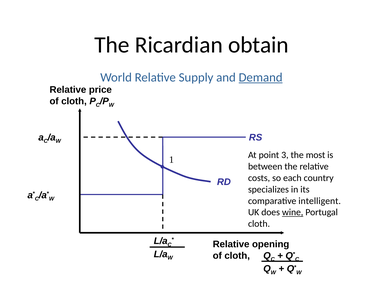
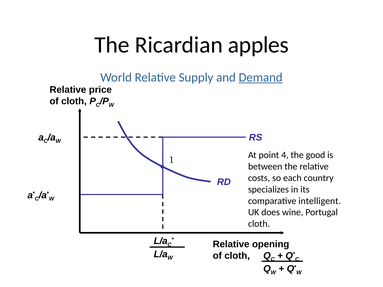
obtain: obtain -> apples (258, 45)
3: 3 -> 4 (285, 155)
most: most -> good (316, 155)
wine underline: present -> none (293, 213)
